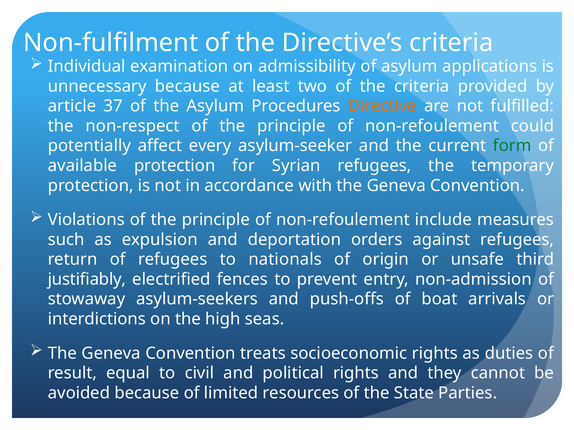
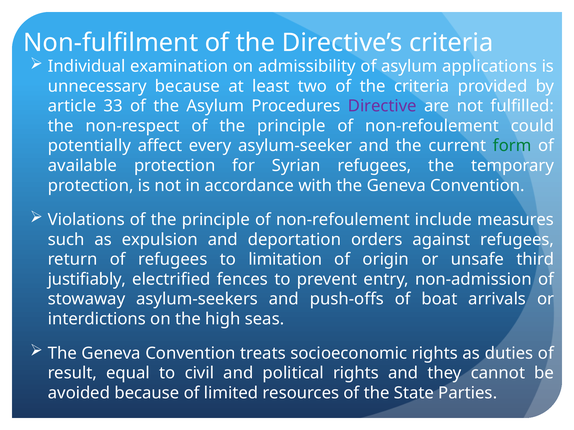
37: 37 -> 33 (113, 106)
Directive colour: orange -> purple (382, 106)
nationals: nationals -> limitation (285, 260)
